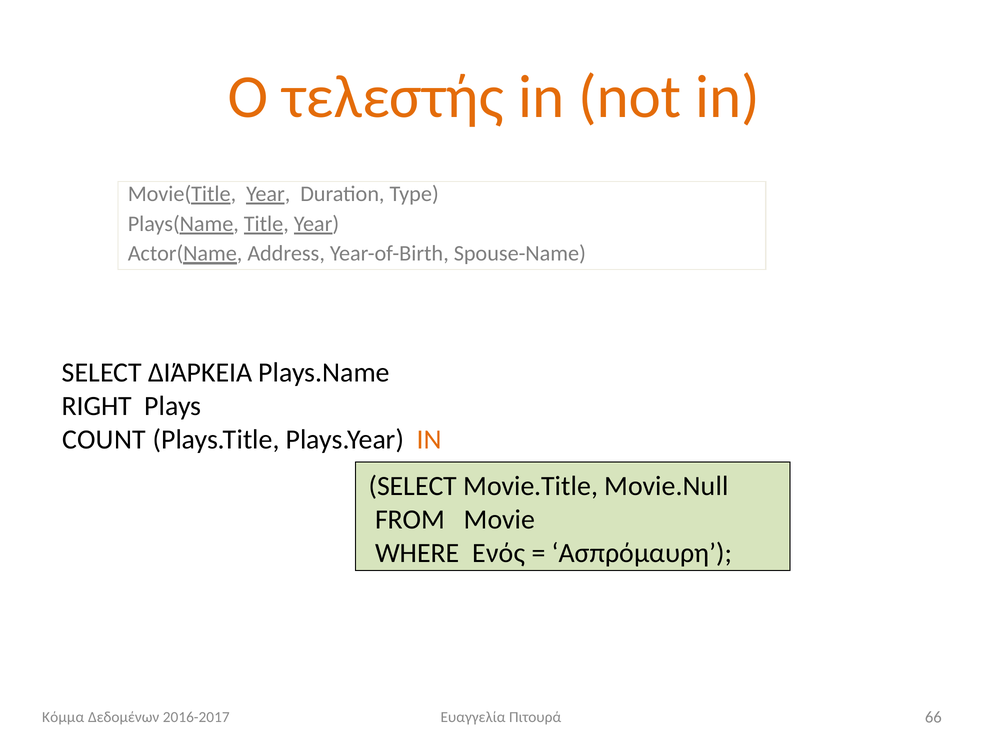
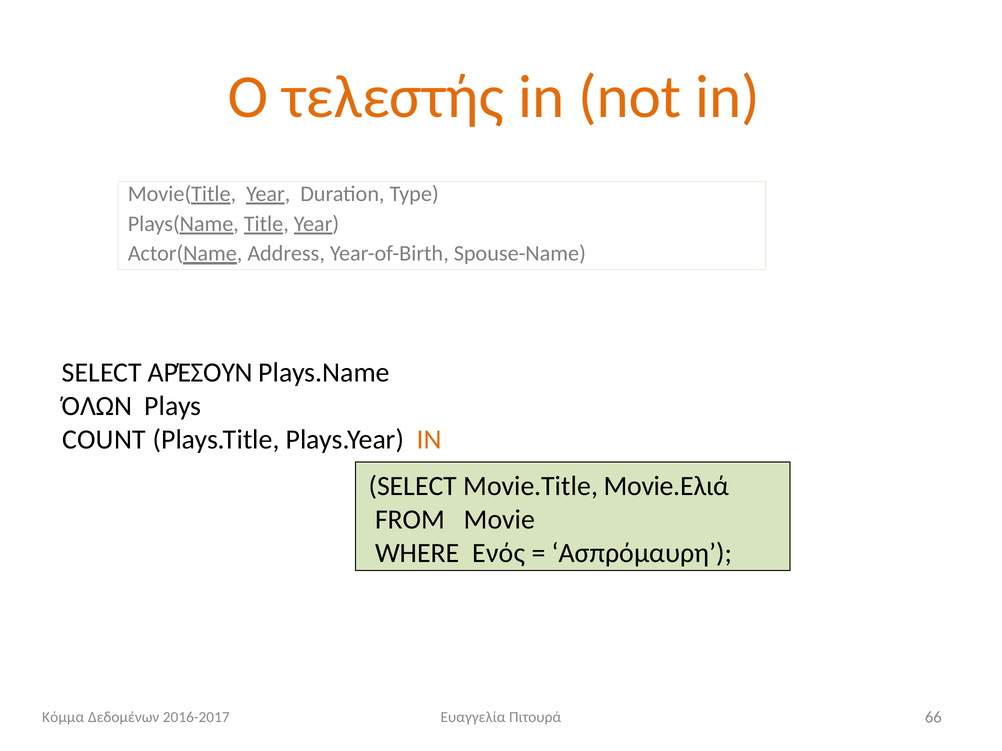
ΔΙΆΡΚΕΙΑ: ΔΙΆΡΚΕΙΑ -> ΑΡΈΣΟΥΝ (200, 373)
RIGHT: RIGHT -> ΌΛΩΝ (97, 406)
Movie.Null: Movie.Null -> Movie.Ελιά (666, 487)
